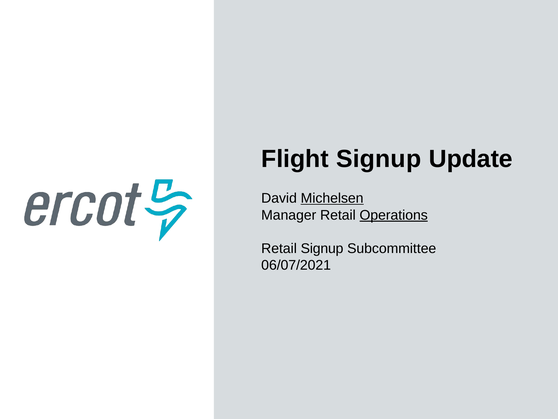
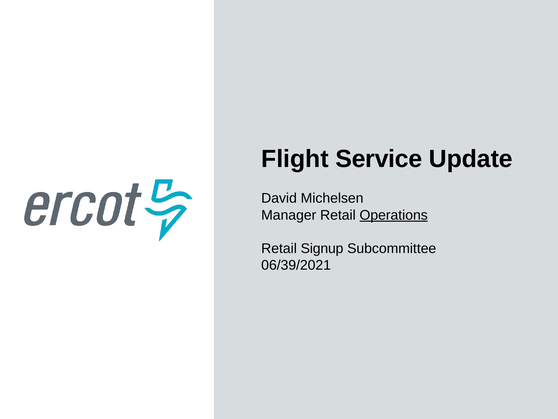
Flight Signup: Signup -> Service (379, 159)
Michelsen underline: present -> none (332, 198)
06/07/2021: 06/07/2021 -> 06/39/2021 (296, 265)
